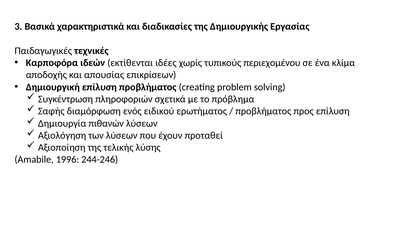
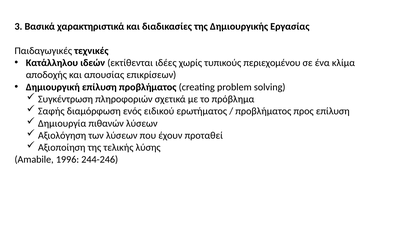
Καρποφόρα: Καρποφόρα -> Κατάλληλου (52, 63)
